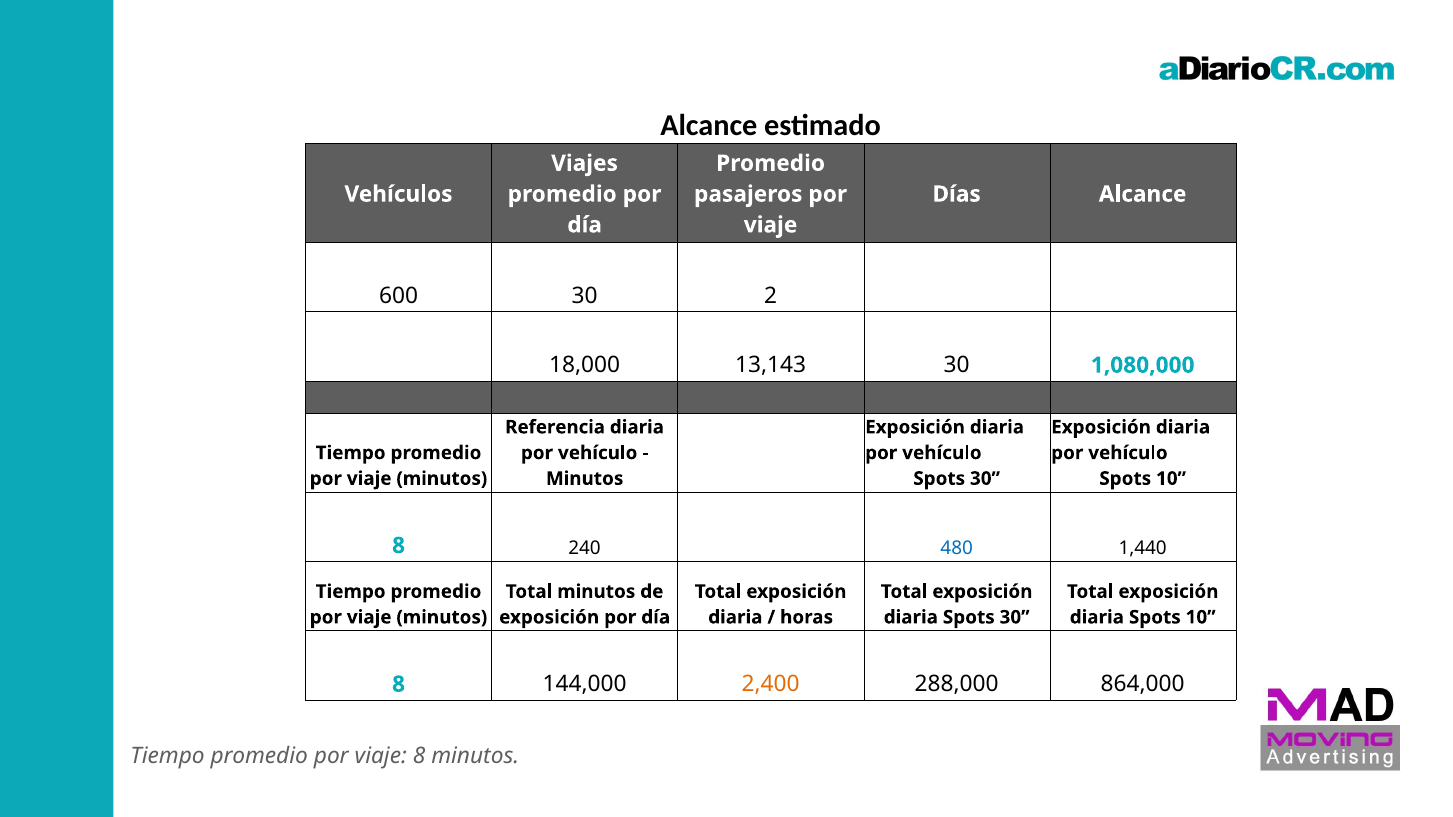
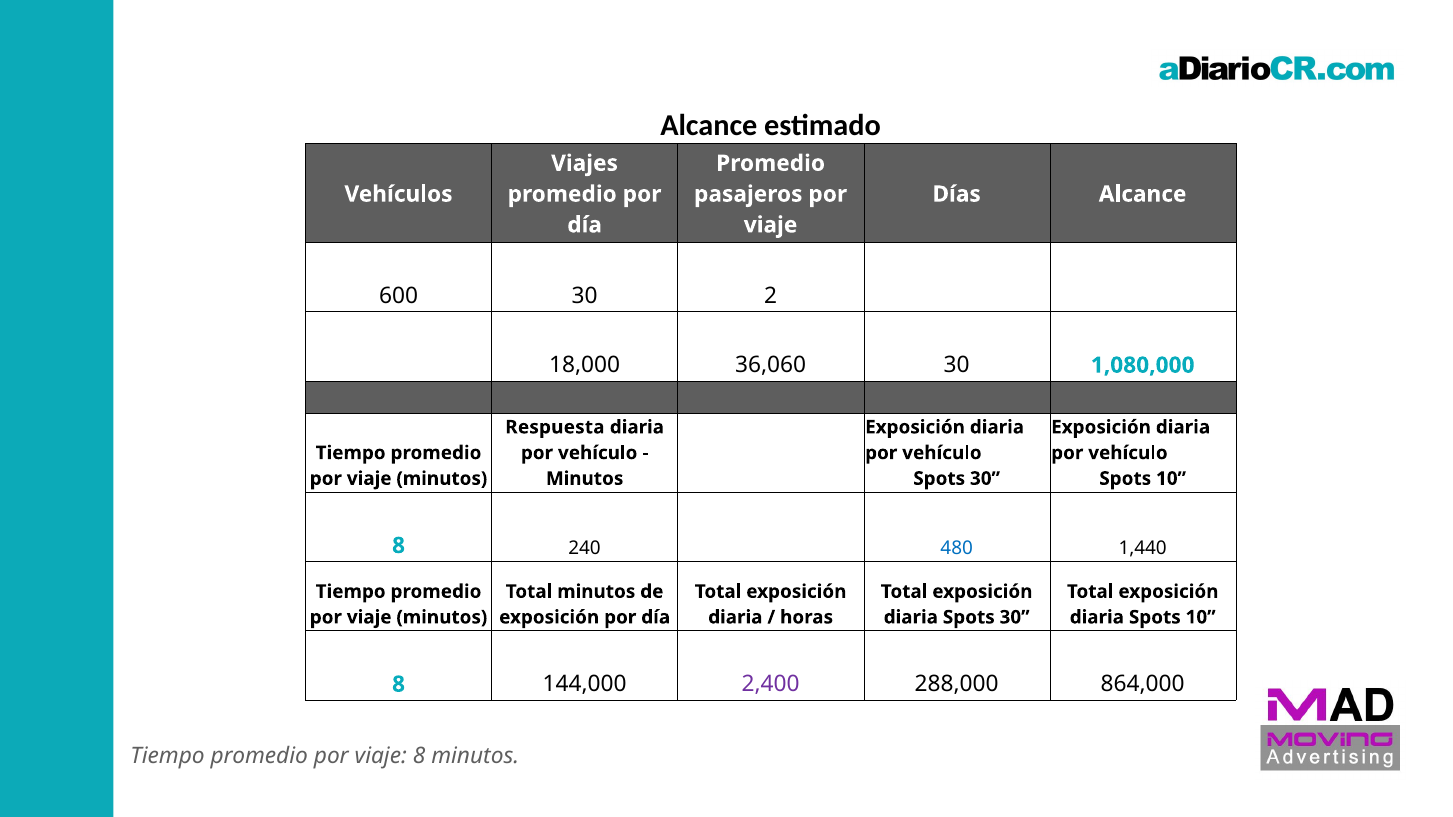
13,143: 13,143 -> 36,060 (771, 365)
Referencia: Referencia -> Respuesta (555, 427)
2,400 colour: orange -> purple (771, 685)
